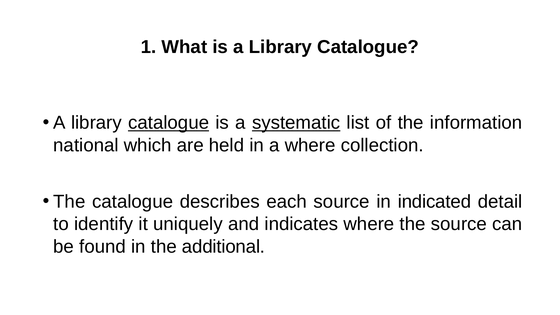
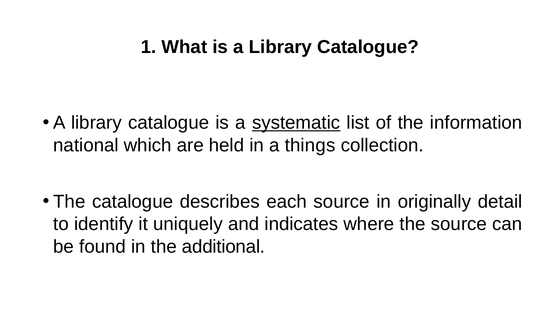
catalogue underline: present -> none (169, 123)
a where: where -> things (310, 145)
indicated: indicated -> originally (434, 202)
